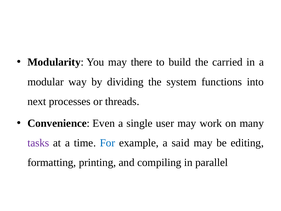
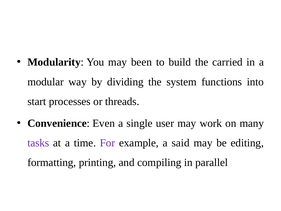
there: there -> been (141, 62)
next: next -> start (37, 101)
For colour: blue -> purple (108, 143)
